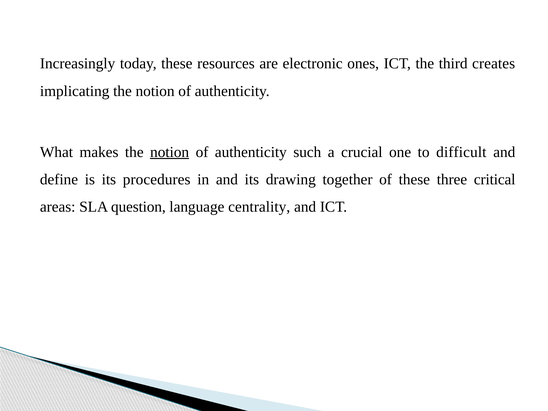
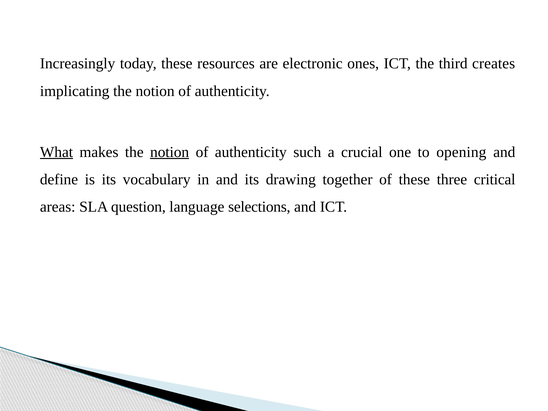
What underline: none -> present (56, 152)
difficult: difficult -> opening (461, 152)
procedures: procedures -> vocabulary (157, 179)
centrality: centrality -> selections (259, 207)
